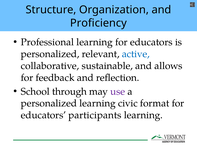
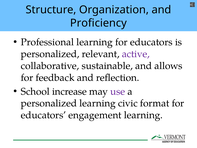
active colour: blue -> purple (136, 54)
through: through -> increase (69, 91)
participants: participants -> engagement (95, 115)
